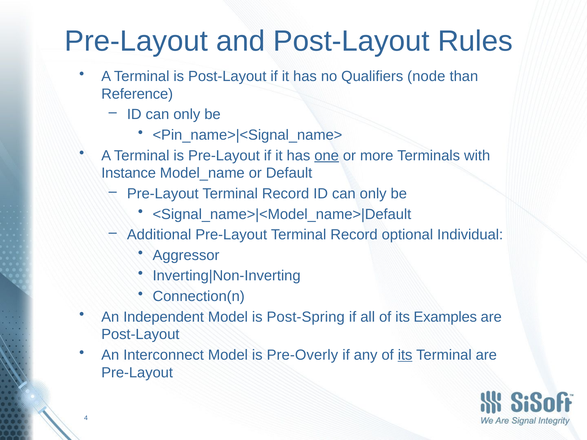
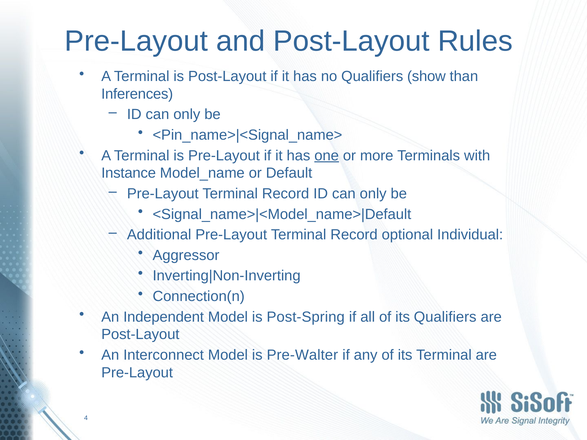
node: node -> show (426, 76)
Reference: Reference -> Inferences (137, 94)
its Examples: Examples -> Qualifiers (445, 317)
Pre-Overly: Pre-Overly -> Pre-Walter (302, 355)
its underline: present -> none (405, 355)
